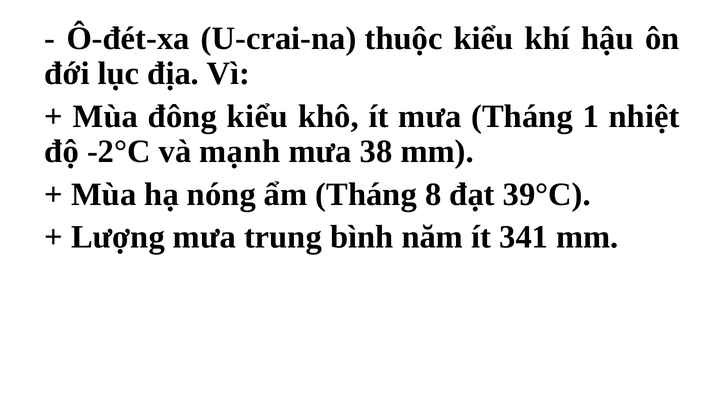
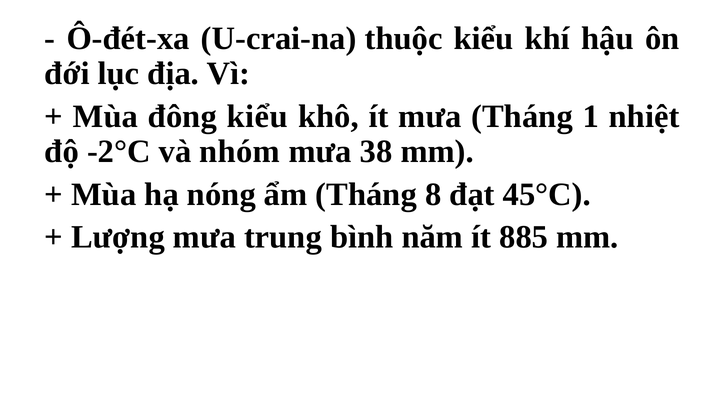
mạnh: mạnh -> nhóm (240, 152)
39°C: 39°C -> 45°C (547, 194)
341: 341 -> 885 (524, 237)
